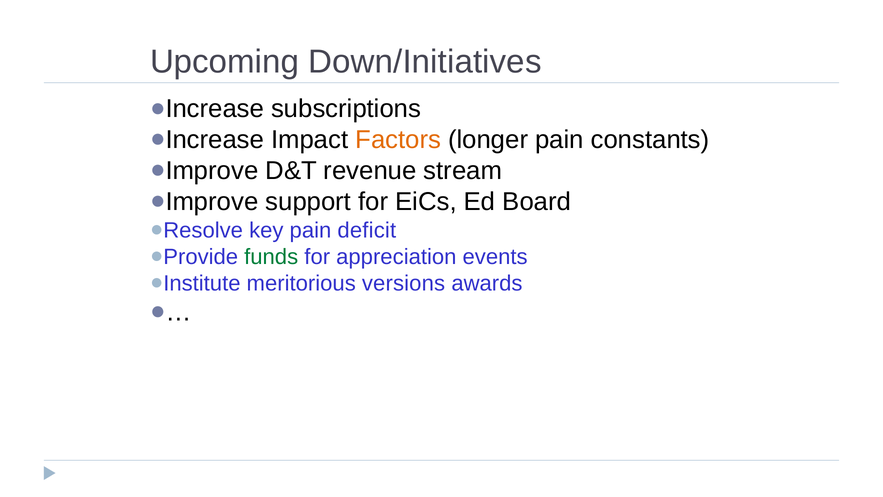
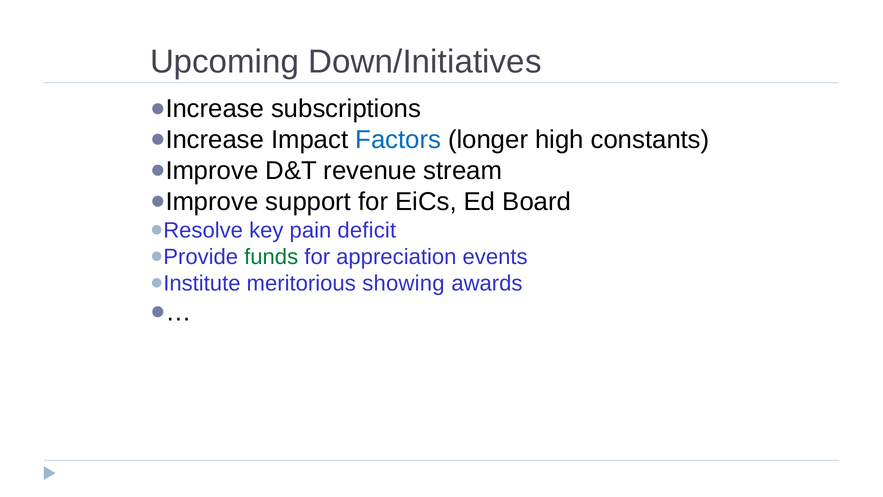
Factors colour: orange -> blue (398, 140)
longer pain: pain -> high (559, 140)
versions: versions -> showing (403, 283)
